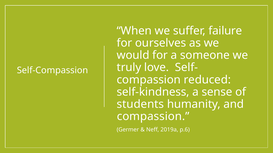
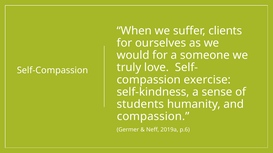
failure: failure -> clients (225, 31)
reduced: reduced -> exercise (207, 80)
